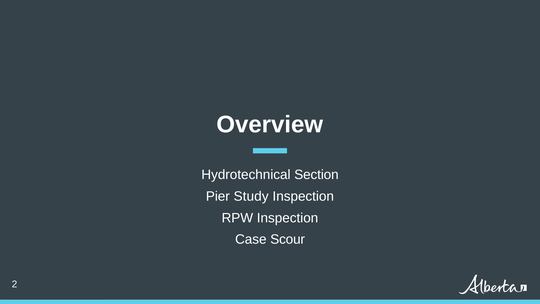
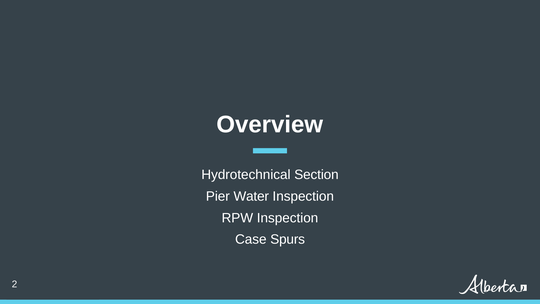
Study: Study -> Water (251, 196)
Scour: Scour -> Spurs (288, 239)
